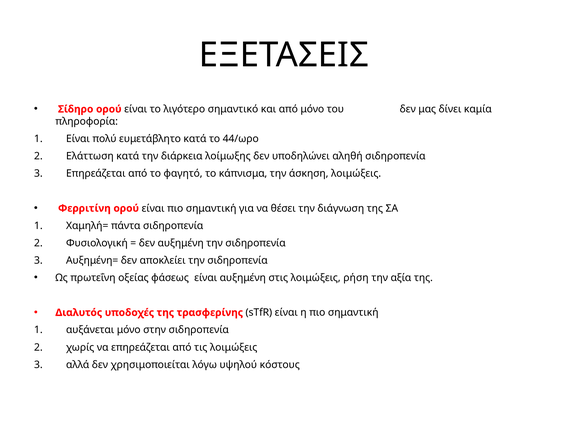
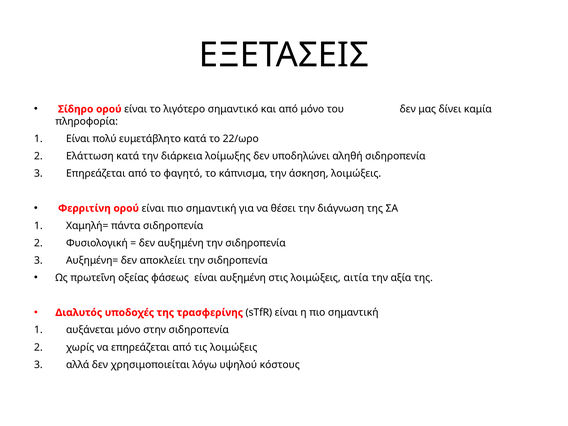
44/ωρο: 44/ωρο -> 22/ωρο (241, 139)
ρήση: ρήση -> αιτία (356, 278)
